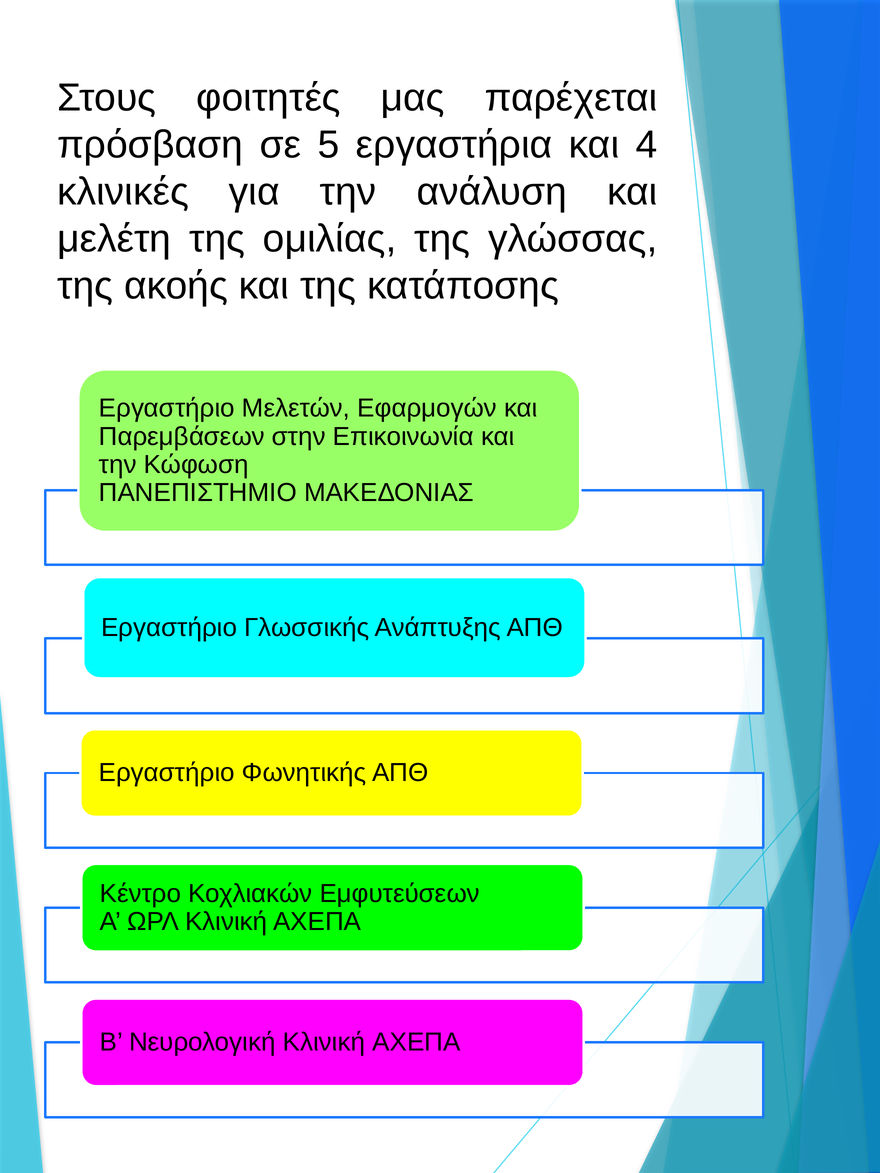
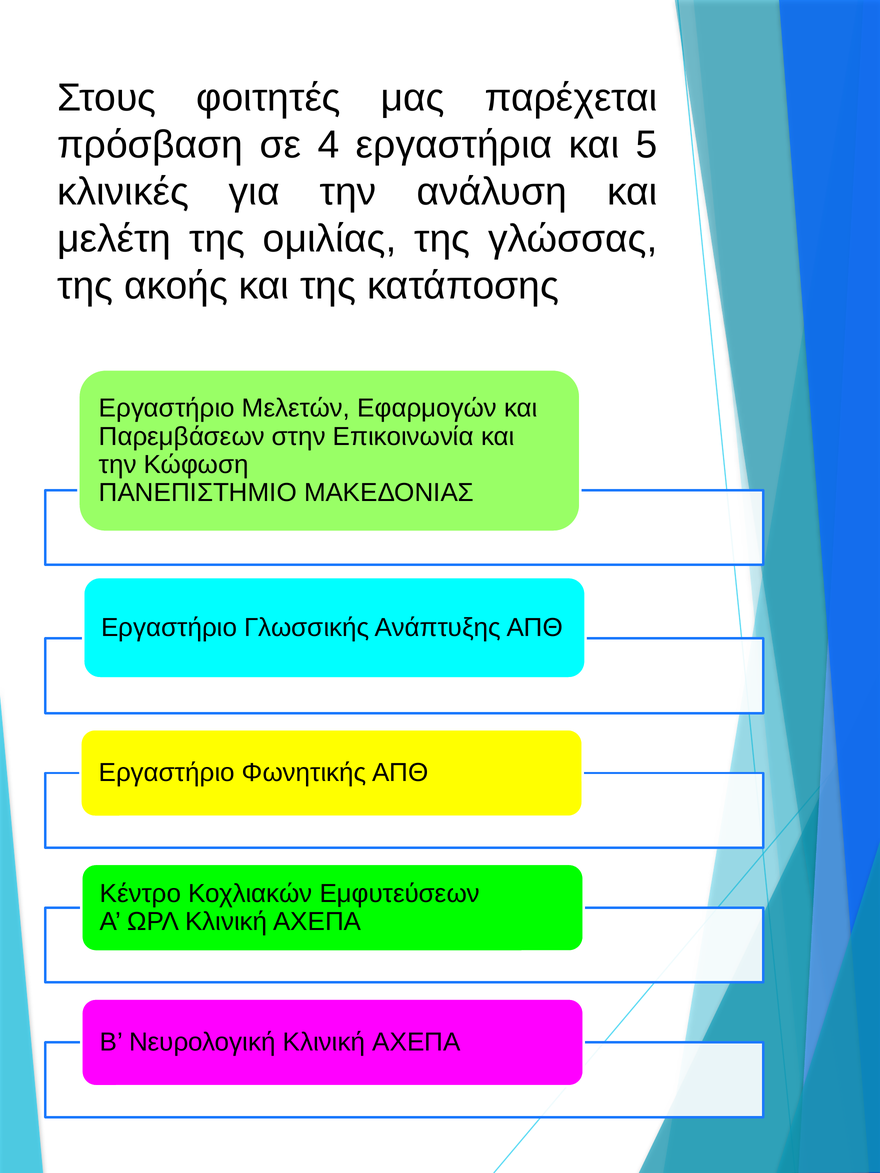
5: 5 -> 4 (329, 145)
4: 4 -> 5 (647, 145)
